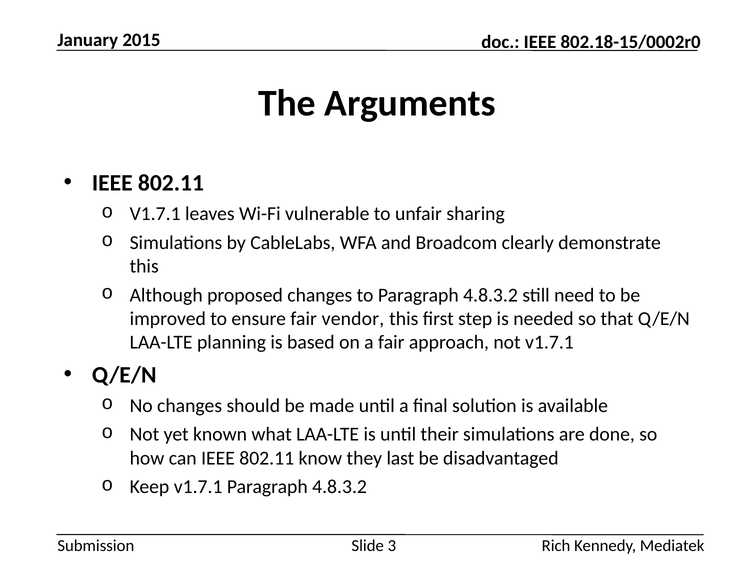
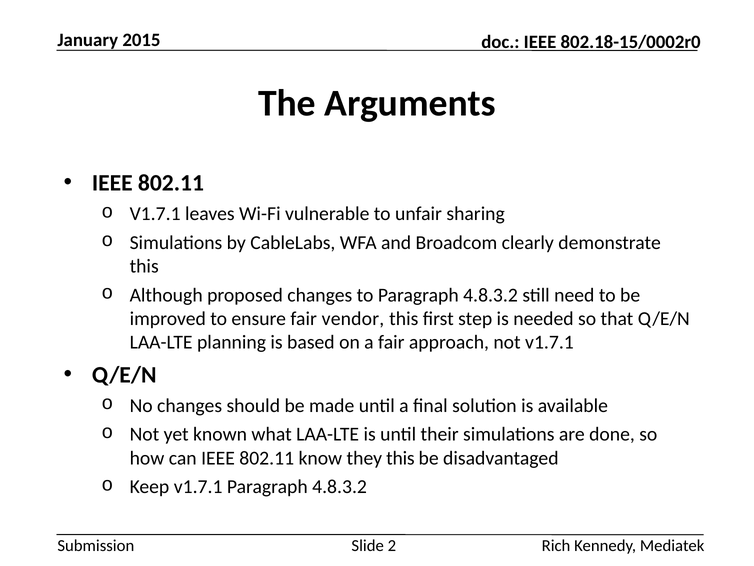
they last: last -> this (400, 458)
3: 3 -> 2 (392, 545)
